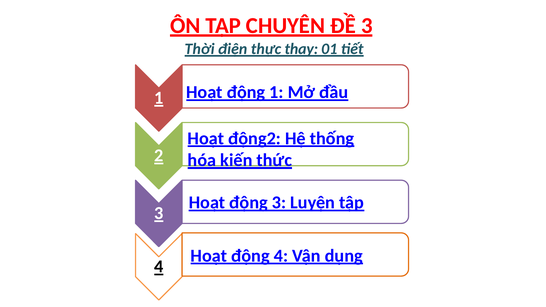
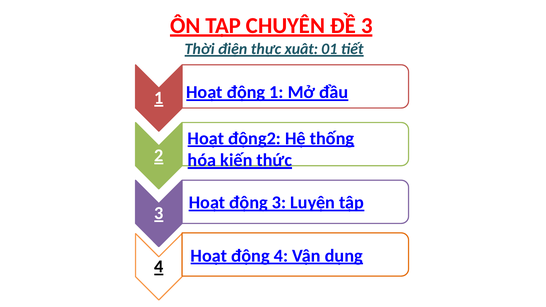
thay: thay -> xuât (301, 49)
